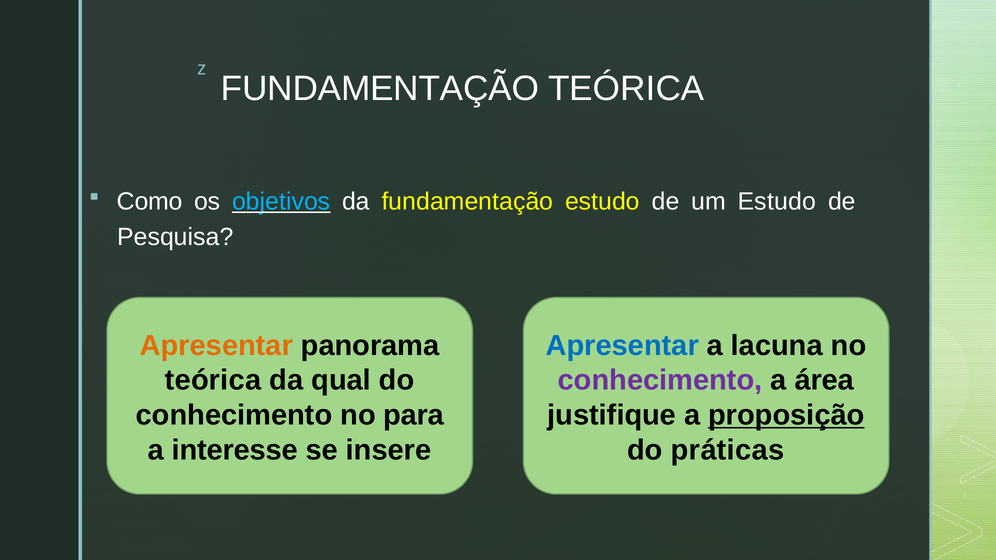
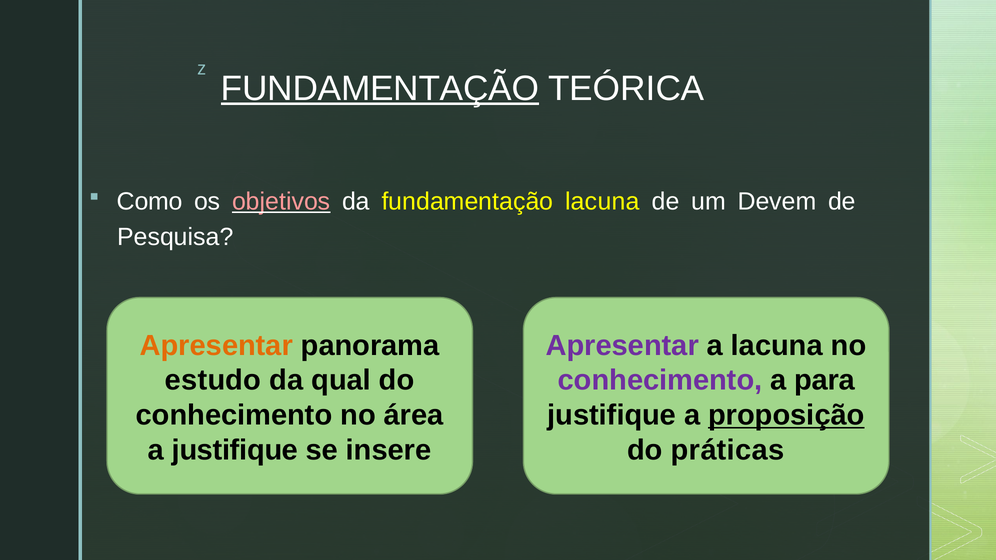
FUNDAMENTAÇÃO underline: none -> present (380, 89)
objetivos colour: light blue -> pink (281, 201)
fundamentação estudo: estudo -> lacuna (602, 201)
um Estudo: Estudo -> Devem (777, 201)
Apresentar colour: blue -> purple (622, 346)
teórica: teórica -> estudo (213, 380)
área: área -> para (824, 380)
para: para -> área (414, 415)
a interesse: interesse -> justifique (235, 450)
